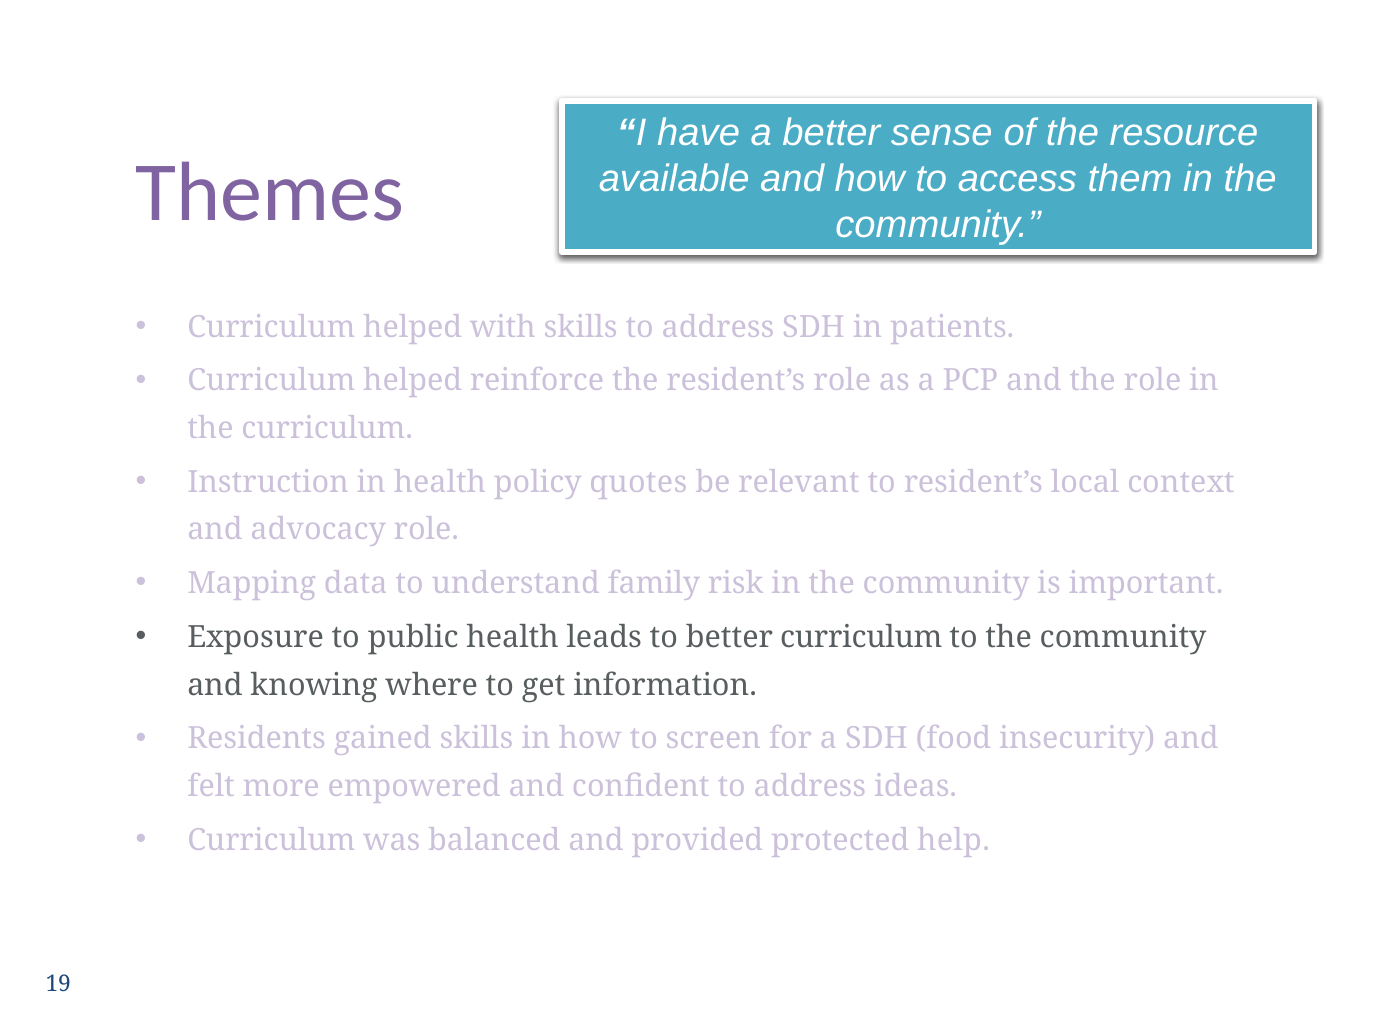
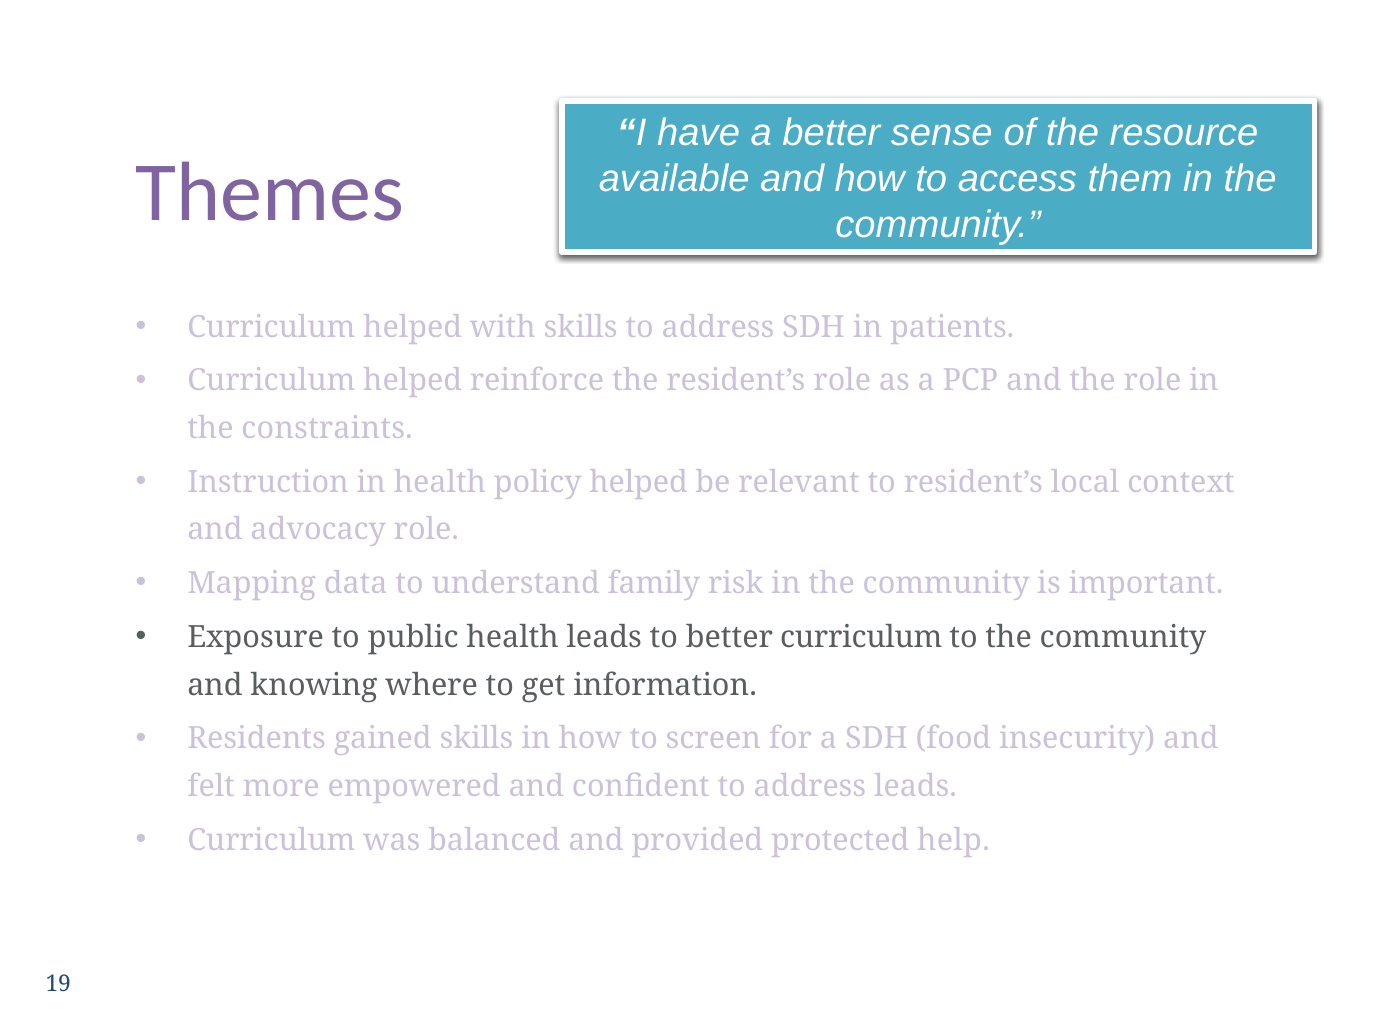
the curriculum: curriculum -> constraints (327, 428)
policy quotes: quotes -> helped (639, 482)
address ideas: ideas -> leads (916, 786)
